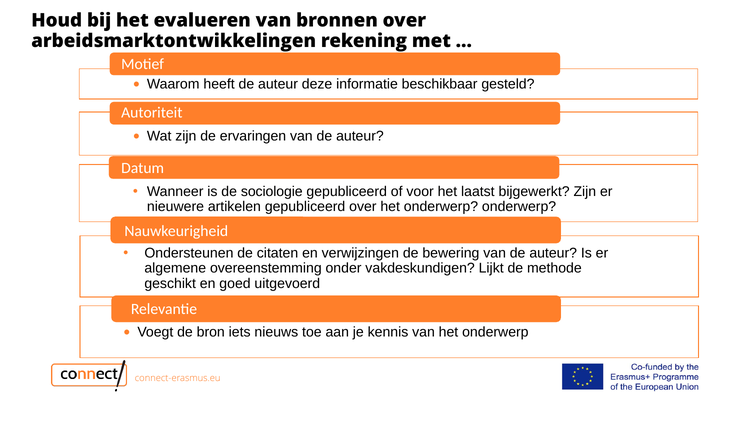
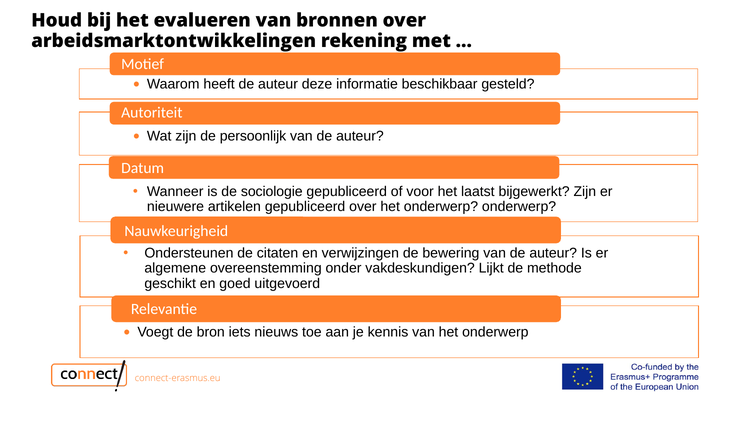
ervaringen: ervaringen -> persoonlijk (253, 136)
